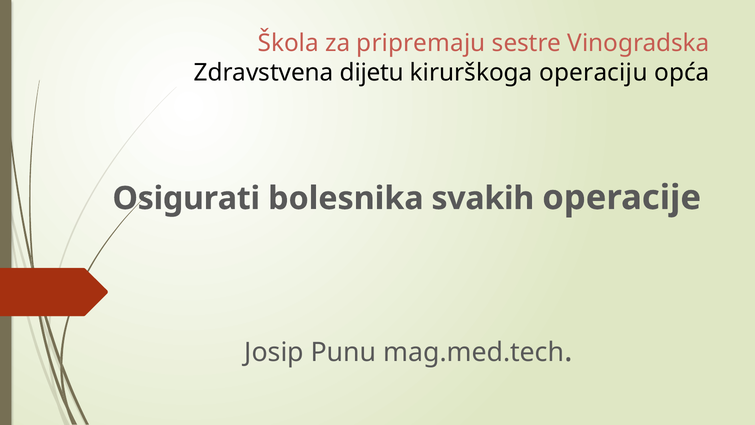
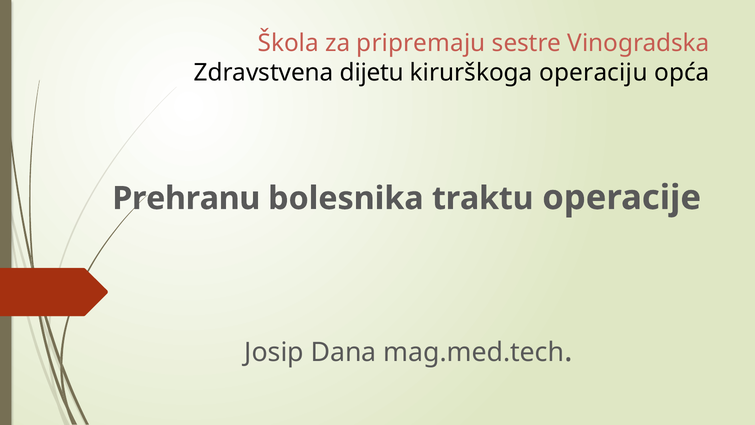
Osigurati: Osigurati -> Prehranu (186, 198)
svakih: svakih -> traktu (483, 198)
Punu: Punu -> Dana (344, 352)
